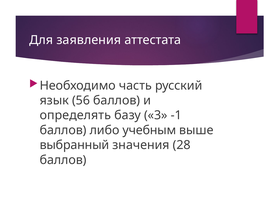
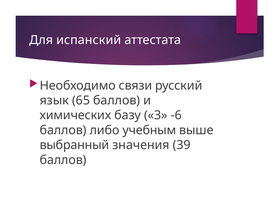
заявления: заявления -> испанский (89, 40)
часть: часть -> связи (135, 86)
56: 56 -> 65 (81, 101)
определять: определять -> химических (75, 115)
-1: -1 -> -6 (176, 115)
28: 28 -> 39 (182, 145)
